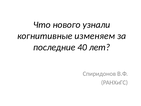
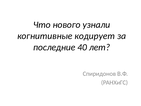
изменяем: изменяем -> кодирует (95, 36)
